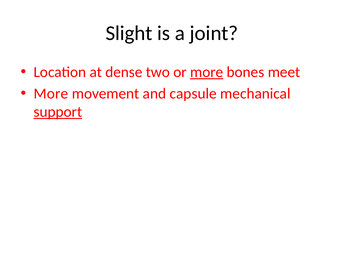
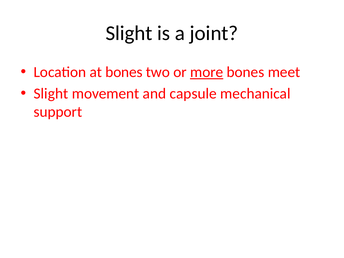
at dense: dense -> bones (124, 72)
More: More -> Slight (51, 94)
support underline: present -> none (58, 112)
